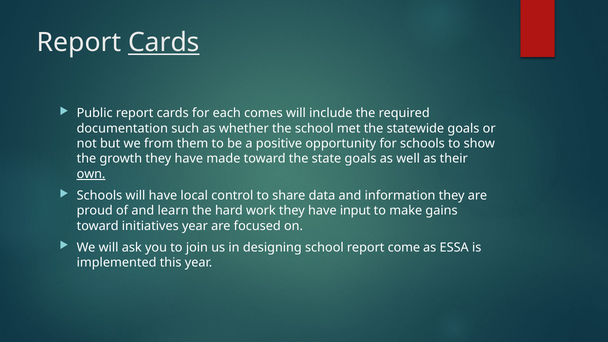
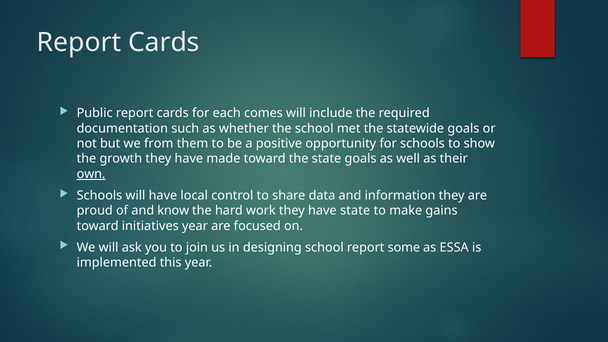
Cards underline: present -> none (164, 43)
learn: learn -> know (173, 211)
have input: input -> state (355, 211)
come: come -> some (404, 247)
